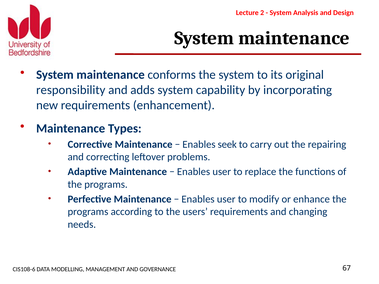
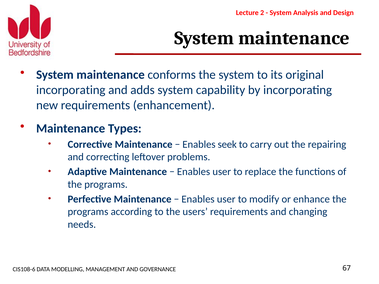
responsibility: responsibility -> incorporating (71, 90)
